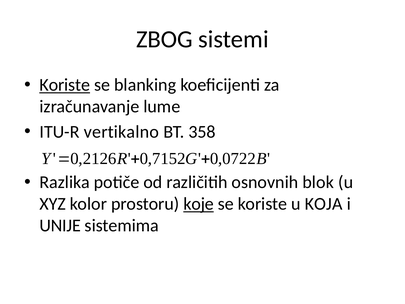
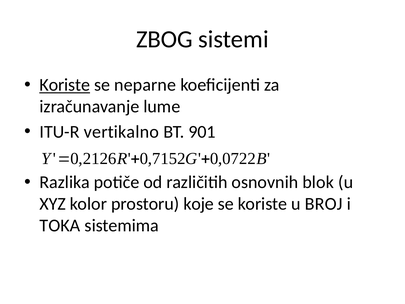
blanking: blanking -> neparne (145, 85)
358: 358 -> 901 (202, 132)
koje underline: present -> none (199, 204)
KOJA: KOJA -> BROJ (324, 204)
UNIJE: UNIJE -> TOKA (60, 225)
